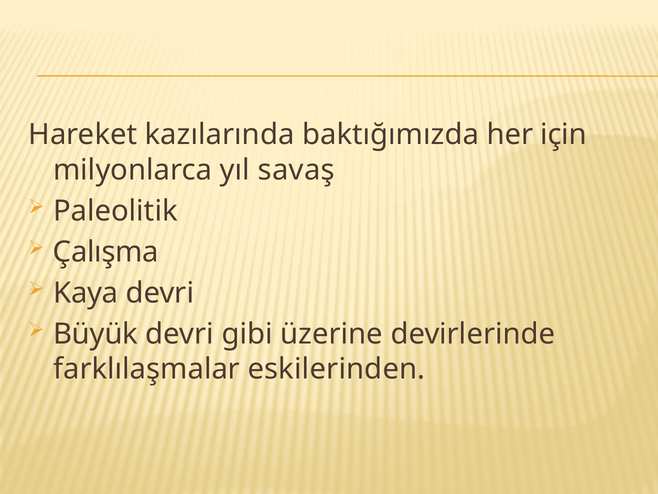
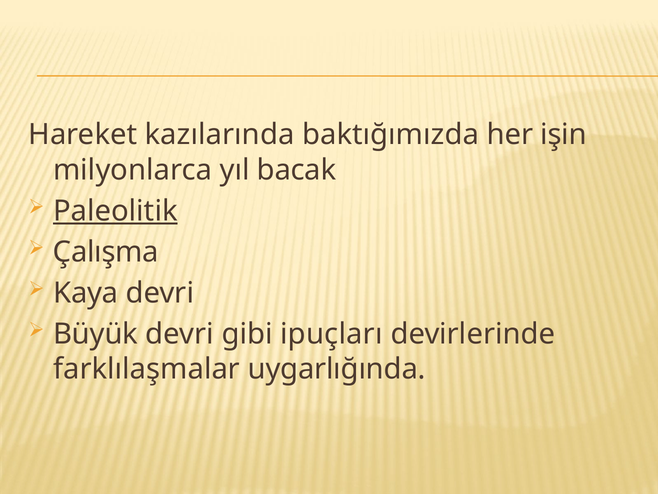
için: için -> işin (564, 135)
savaş: savaş -> bacak (297, 170)
Paleolitik underline: none -> present (115, 211)
üzerine: üzerine -> ipuçları (331, 334)
eskilerinden: eskilerinden -> uygarlığında (337, 369)
